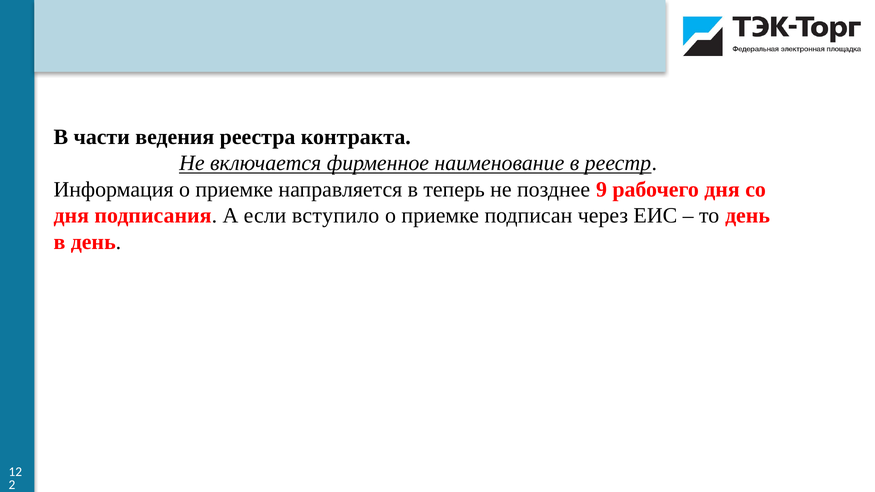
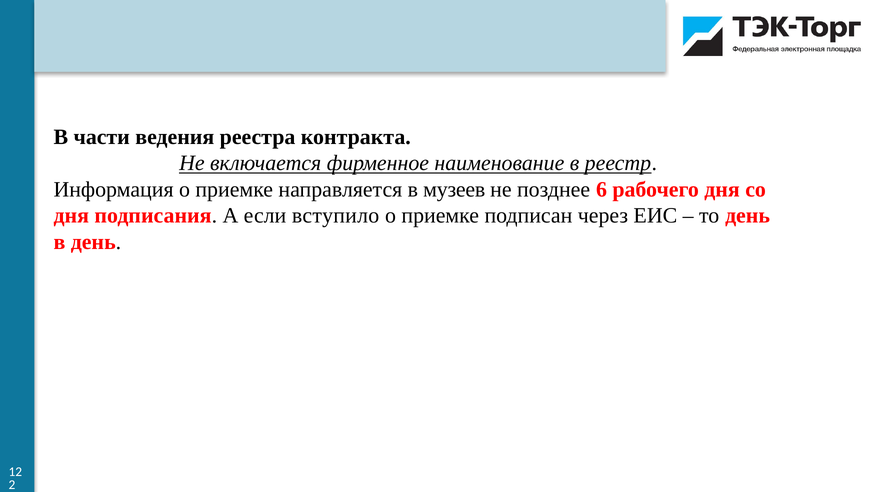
теперь: теперь -> музеев (454, 190)
9: 9 -> 6 (602, 190)
